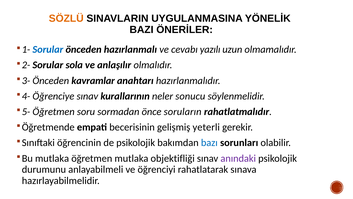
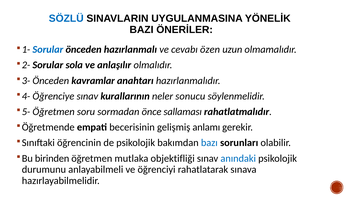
SÖZLÜ colour: orange -> blue (66, 18)
yazılı: yazılı -> özen (210, 49)
soruların: soruların -> sallaması (183, 111)
yeterli: yeterli -> anlamı (206, 127)
mutlaka: mutlaka -> birinden (52, 158)
anındaki colour: purple -> blue (238, 158)
